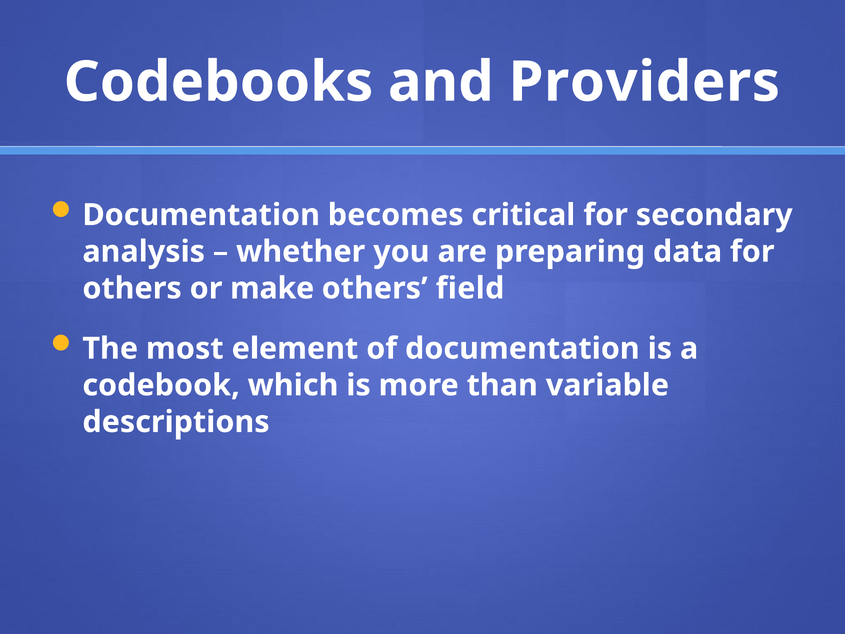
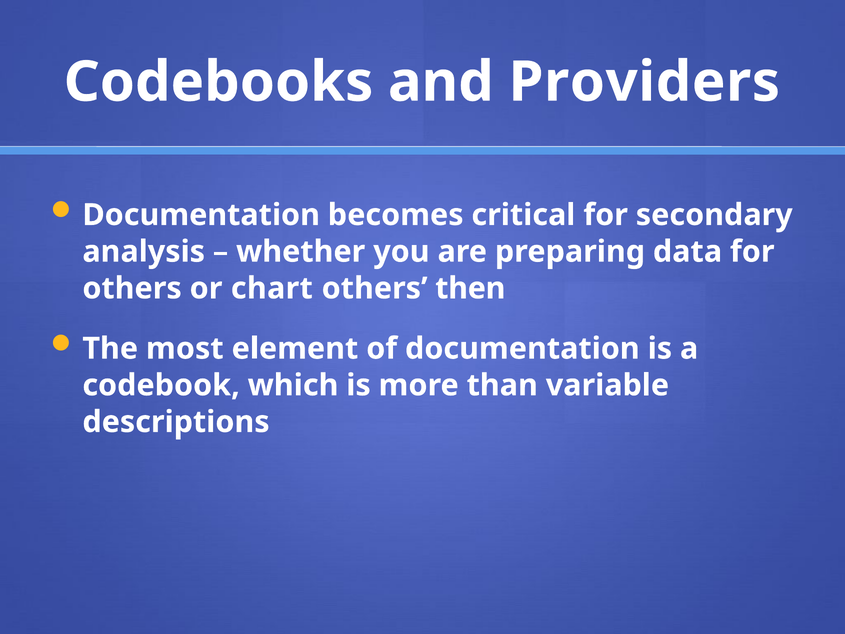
make: make -> chart (272, 288)
field: field -> then (470, 288)
